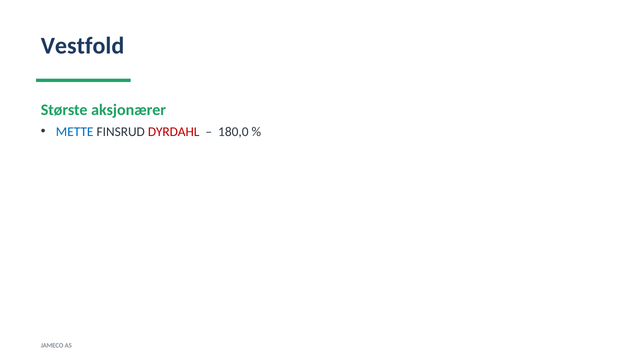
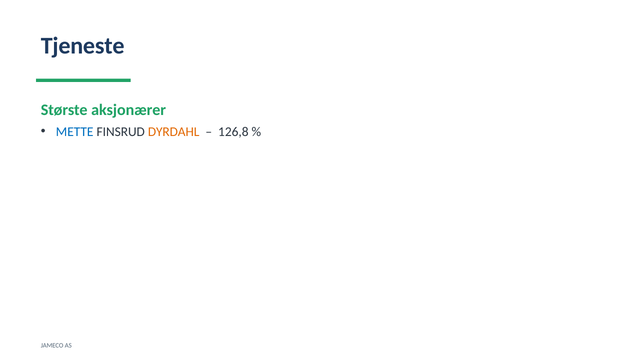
Vestfold: Vestfold -> Tjeneste (83, 46)
DYRDAHL colour: red -> orange (174, 132)
180,0: 180,0 -> 126,8 (233, 132)
